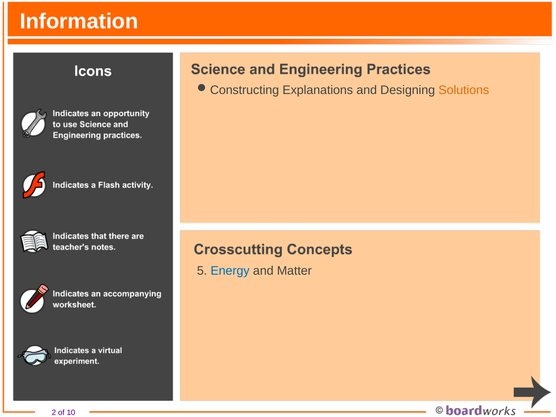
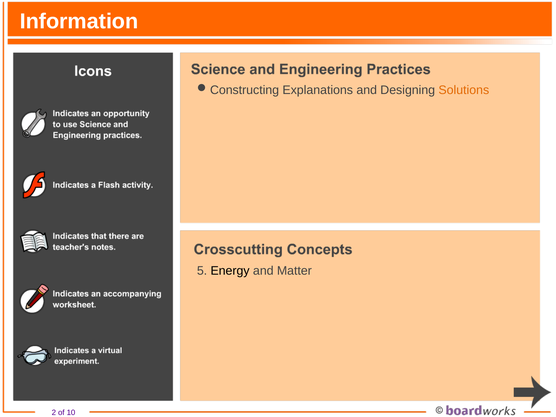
Energy colour: blue -> black (230, 271)
